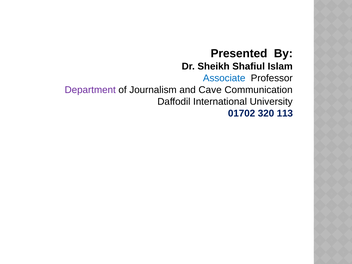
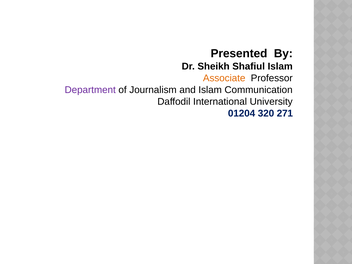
Associate colour: blue -> orange (224, 78)
and Cave: Cave -> Islam (210, 90)
01702: 01702 -> 01204 (242, 113)
113: 113 -> 271 (285, 113)
